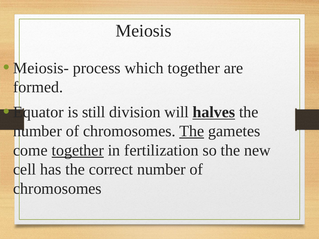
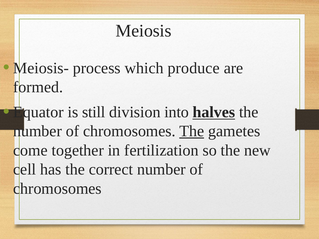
which together: together -> produce (194, 68)
will: will -> into (177, 112)
together underline: present -> none (78, 151)
